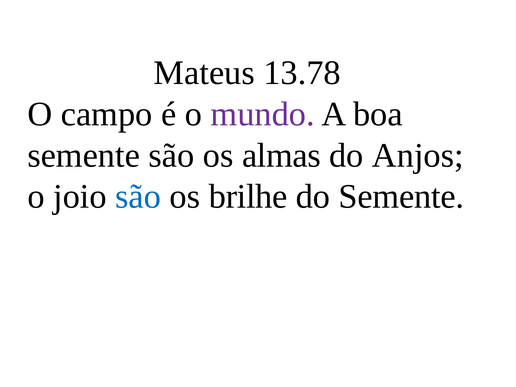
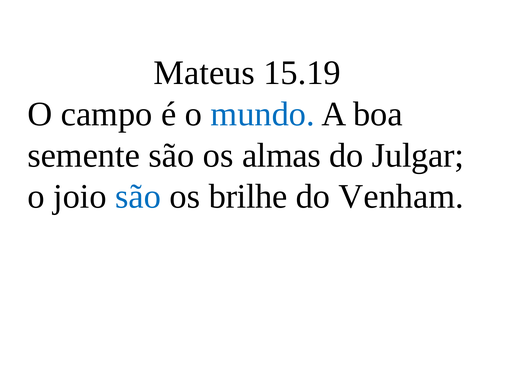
13.78: 13.78 -> 15.19 (302, 73)
mundo colour: purple -> blue (263, 114)
Anjos: Anjos -> Julgar (418, 155)
do Semente: Semente -> Venham (401, 197)
